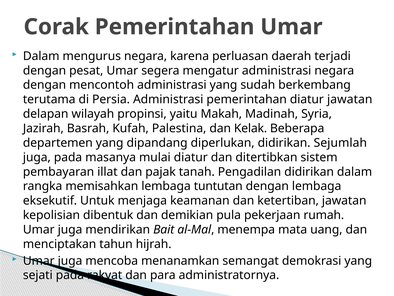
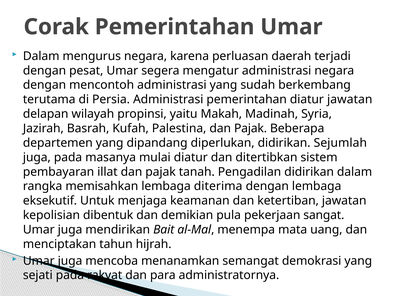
Palestina dan Kelak: Kelak -> Pajak (251, 128)
tuntutan: tuntutan -> diterima (218, 186)
rumah: rumah -> sangat (324, 215)
